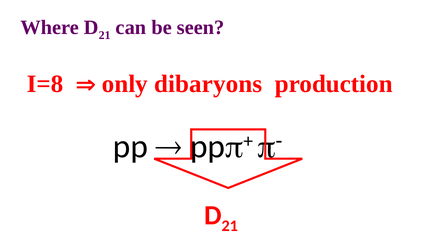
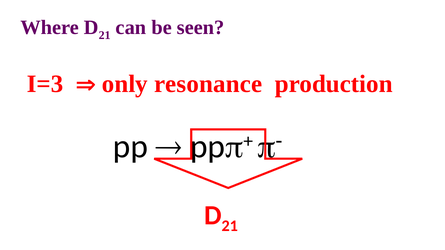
I=8: I=8 -> I=3 (45, 84)
dibaryons: dibaryons -> resonance (208, 84)
